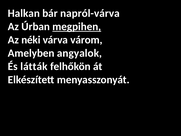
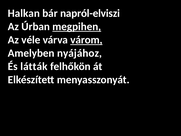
napról-várva: napról-várva -> napról-elviszi (90, 13)
néki: néki -> véle (31, 40)
várom underline: none -> present (86, 40)
angyalok: angyalok -> nyájához (79, 53)
